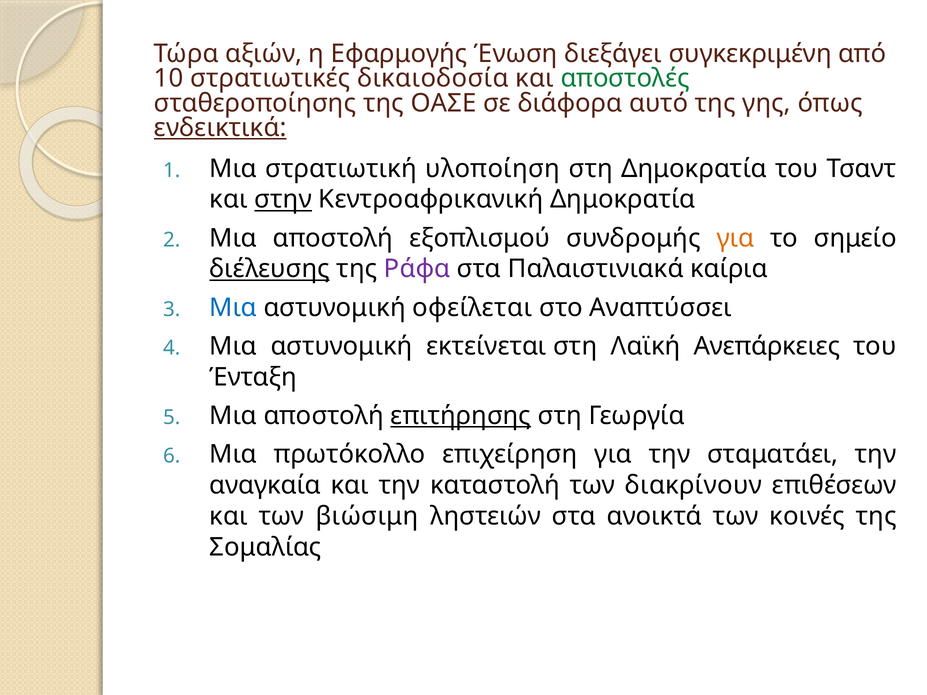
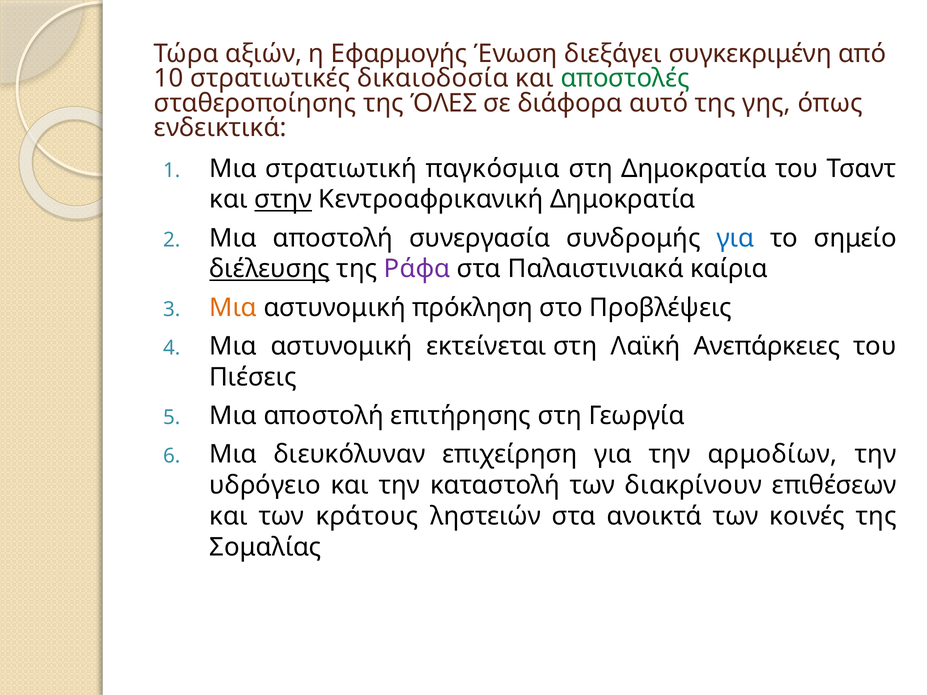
OAΣE: OAΣE -> ΌΛΕΣ (444, 103)
ενδεικτικά underline: present -> none (220, 128)
υλοποίηση: υλοποίηση -> παγκόσμια (493, 169)
εξοπλισμού: εξοπλισμού -> συνεργασία (480, 238)
για colour: orange -> blue (735, 238)
Μια colour: blue -> orange (233, 308)
οφείλεται: οφείλεται -> πρόκληση (472, 308)
Αναπτύσσει: Αναπτύσσει -> Προβλέψεις (661, 308)
Ένταξη: Ένταξη -> Πιέσεις (253, 377)
επιτήρησης underline: present -> none (461, 416)
πρωτόκολλο: πρωτόκολλο -> διευκόλυναν (350, 455)
σταματάει: σταματάει -> αρμοδίων (772, 455)
αναγκαία: αναγκαία -> υδρόγειο (265, 486)
βιώσιμη: βιώσιμη -> κράτους (367, 516)
